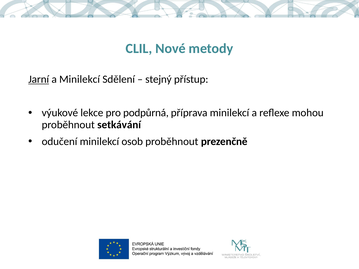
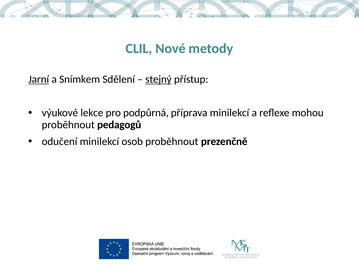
a Minilekcí: Minilekcí -> Snímkem (80, 79)
stejný underline: none -> present (158, 79)
setkávání: setkávání -> pedagogů (119, 125)
